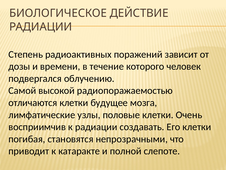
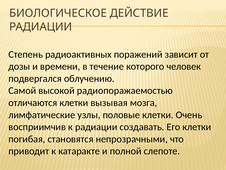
будущее: будущее -> вызывая (109, 102)
